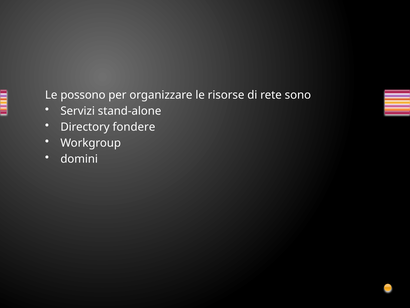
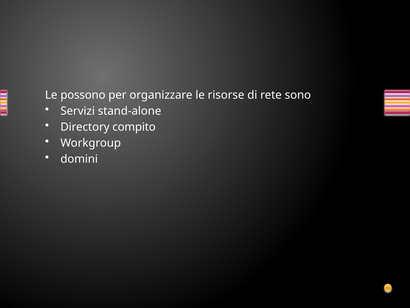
fondere: fondere -> compito (134, 127)
